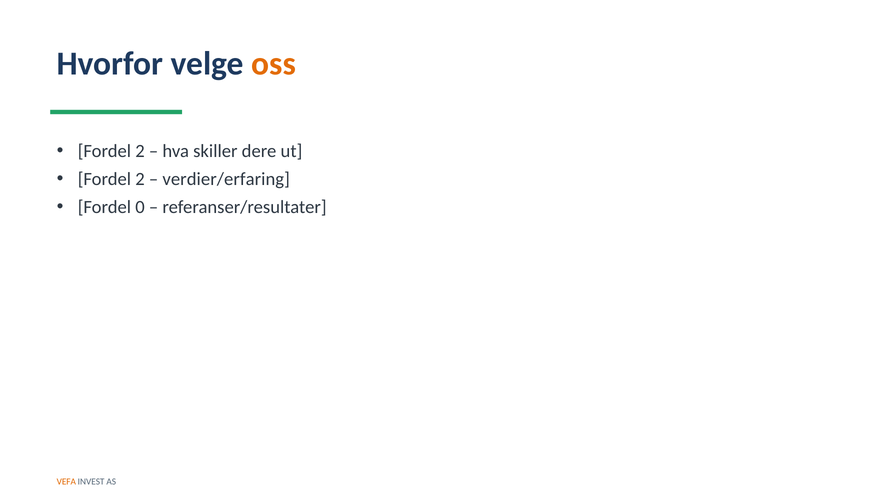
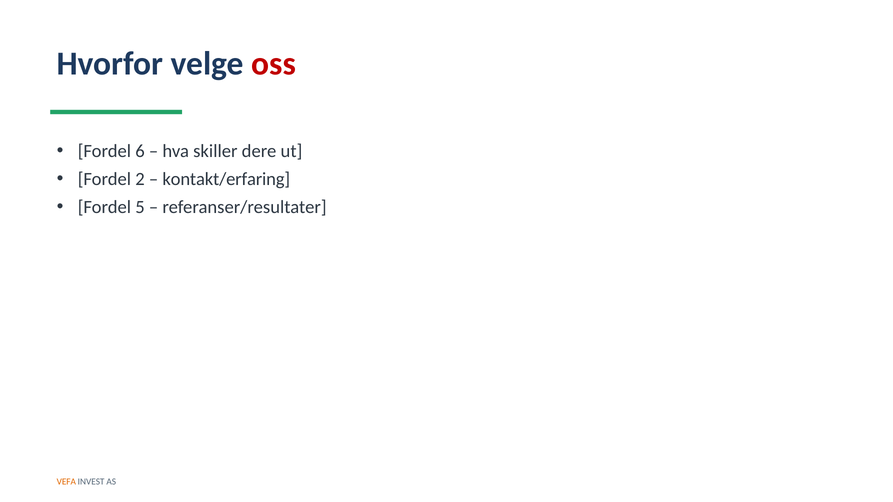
oss colour: orange -> red (274, 64)
2: 2 -> 6 (140, 151)
verdier/erfaring: verdier/erfaring -> kontakt/erfaring (226, 179)
0: 0 -> 5 (140, 207)
